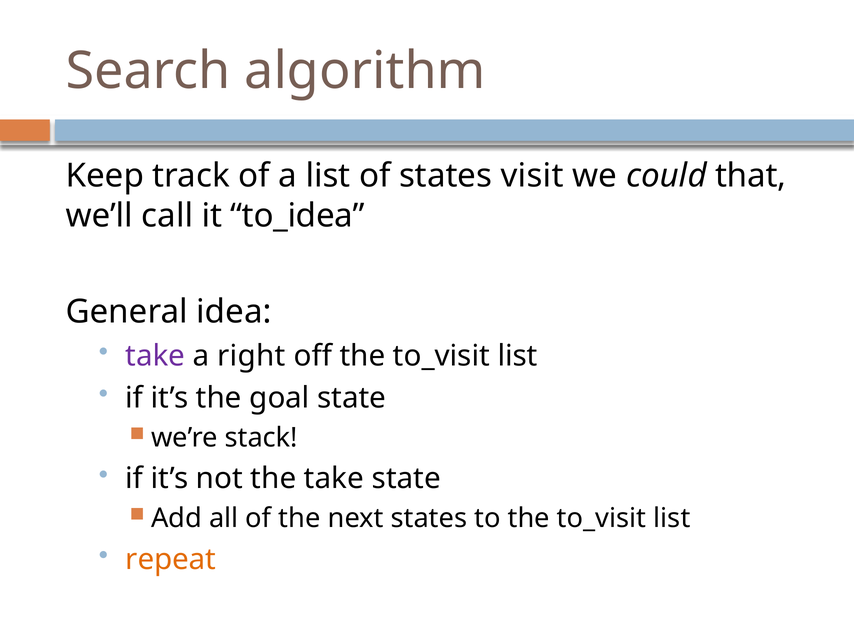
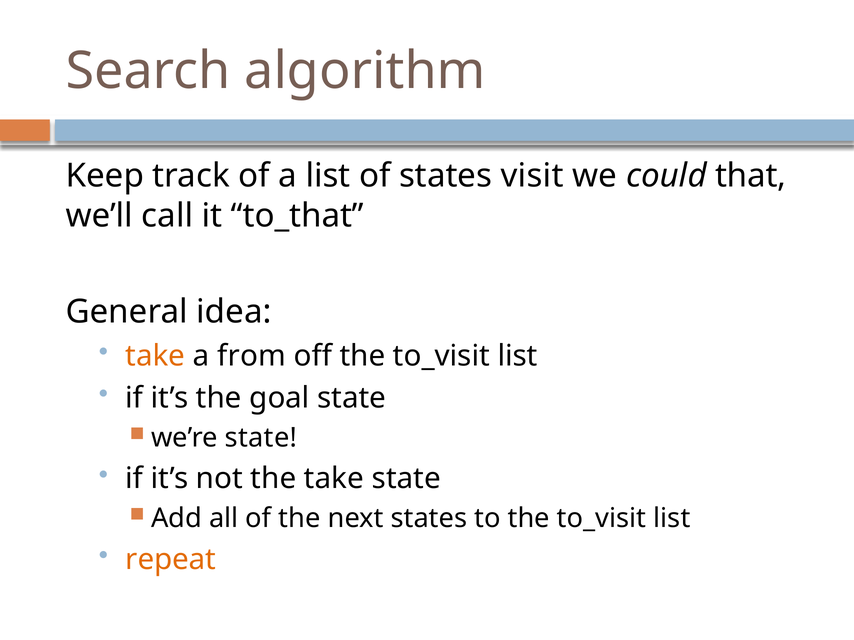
to_idea: to_idea -> to_that (297, 216)
take colour: purple -> orange (155, 356)
right: right -> from (252, 356)
we’re stack: stack -> state (261, 438)
